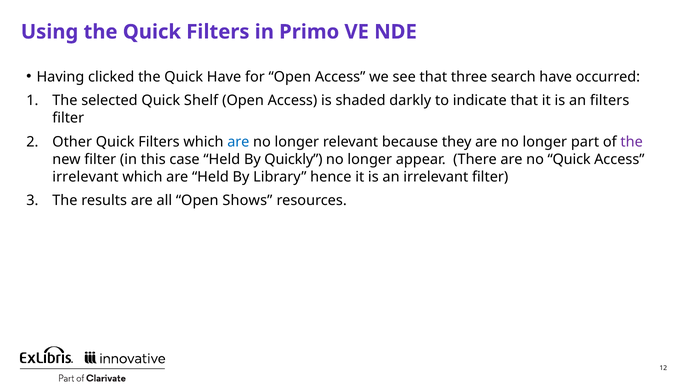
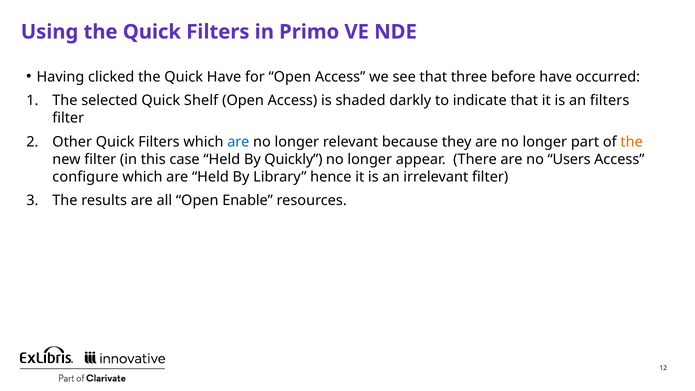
search: search -> before (513, 77)
the colour: purple -> orange (632, 142)
no Quick: Quick -> Users (569, 159)
irrelevant: irrelevant -> configure (85, 177)
Shows: Shows -> Enable (248, 201)
